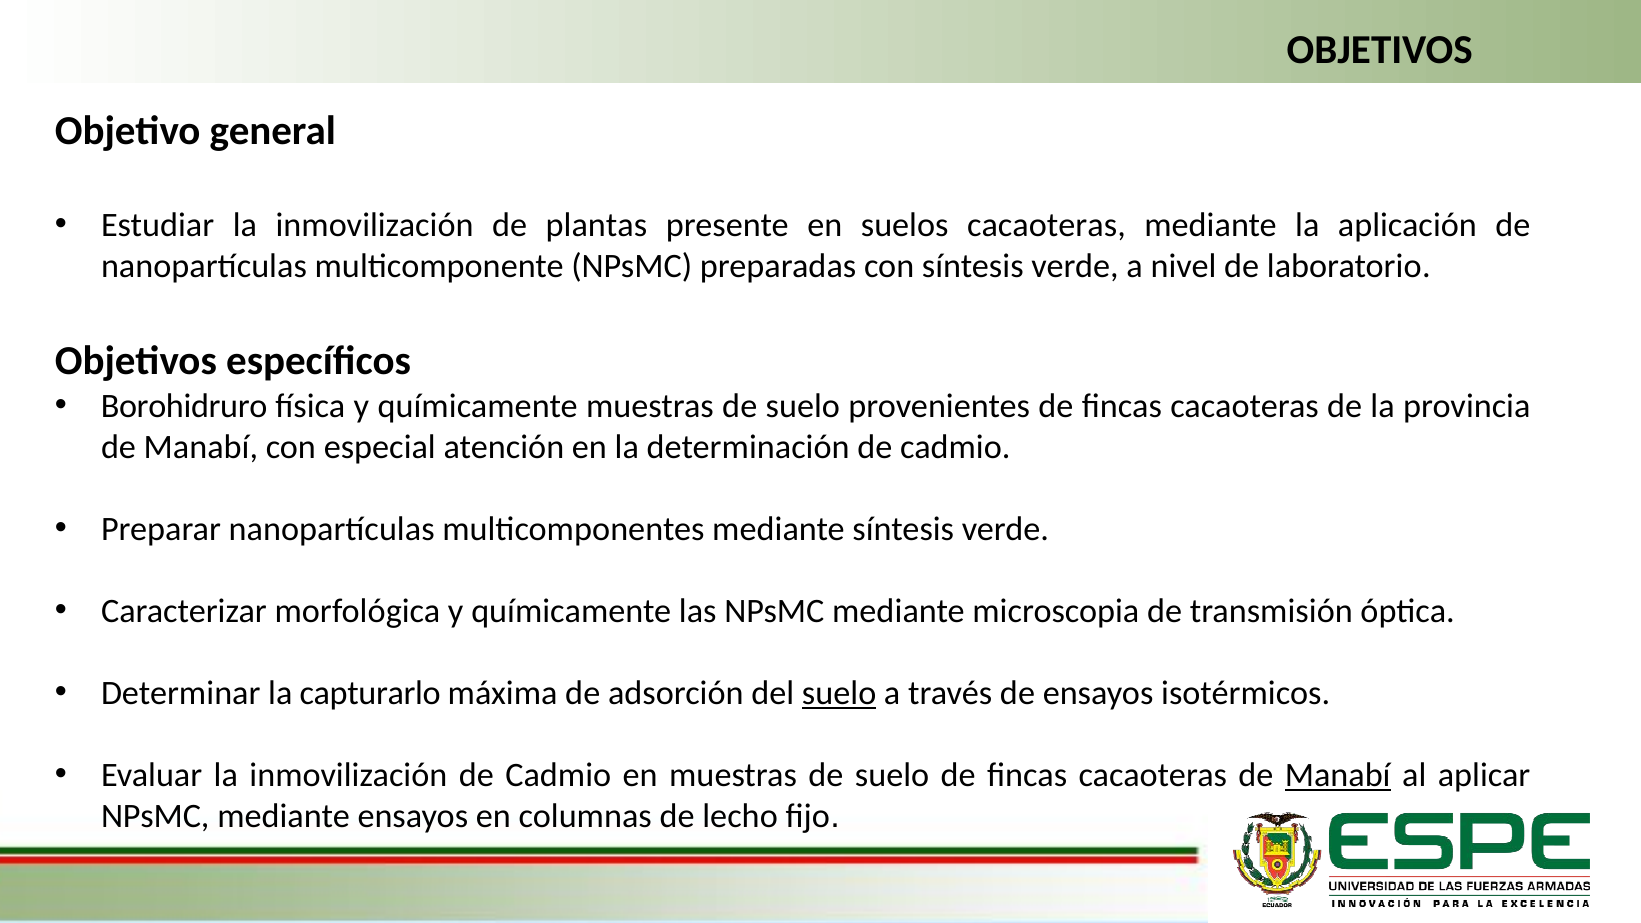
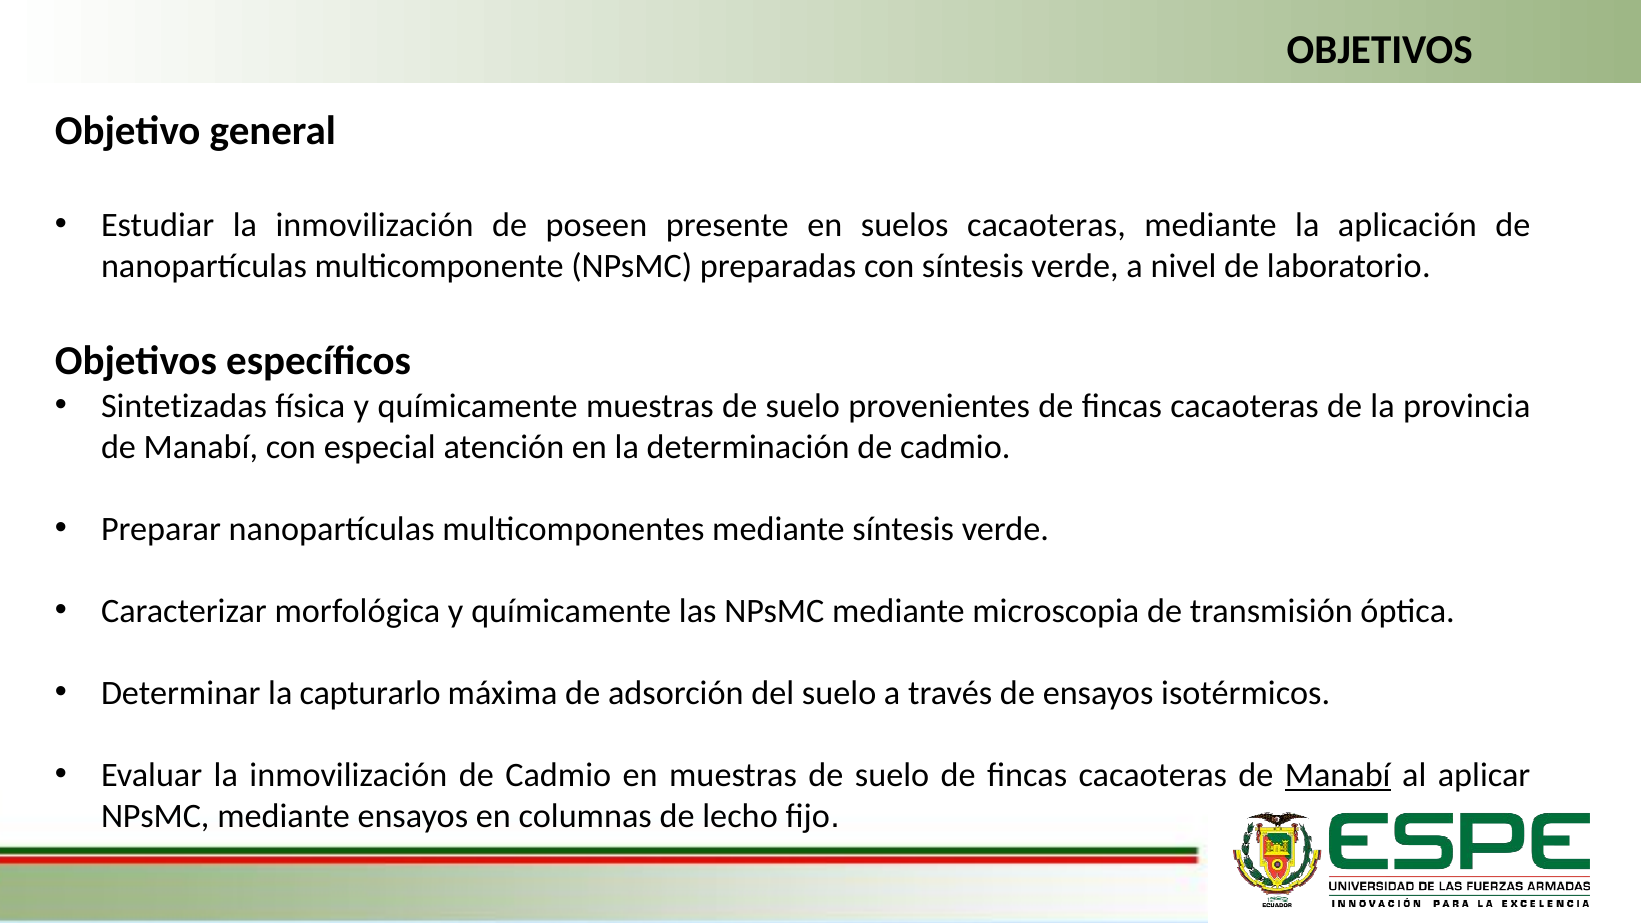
plantas: plantas -> poseen (596, 225)
Borohidruro: Borohidruro -> Sintetizadas (184, 406)
suelo underline: present -> none (839, 693)
